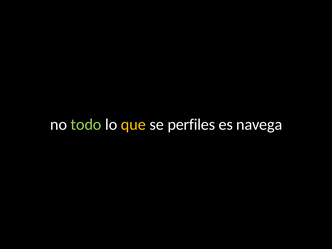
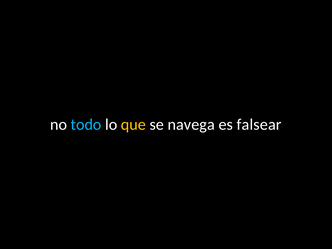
todo colour: light green -> light blue (86, 125)
perfiles: perfiles -> navega (191, 125)
navega: navega -> falsear (259, 125)
